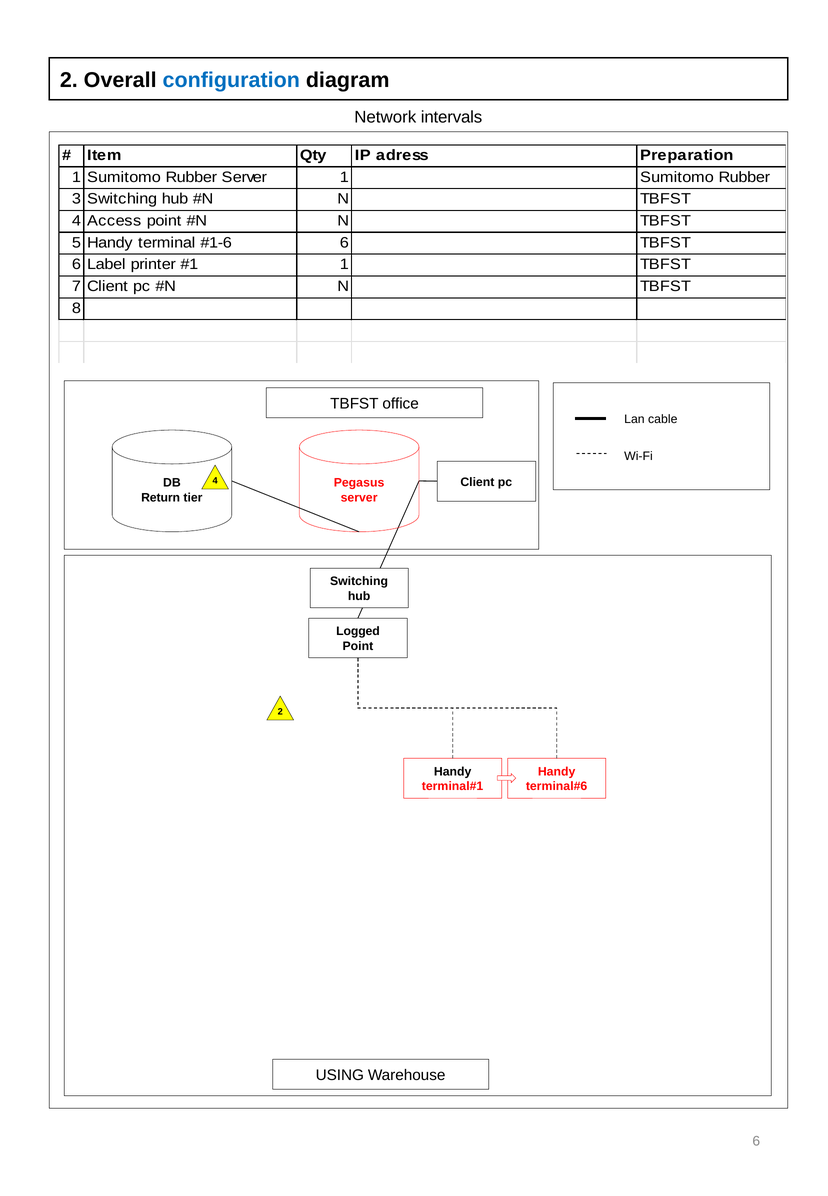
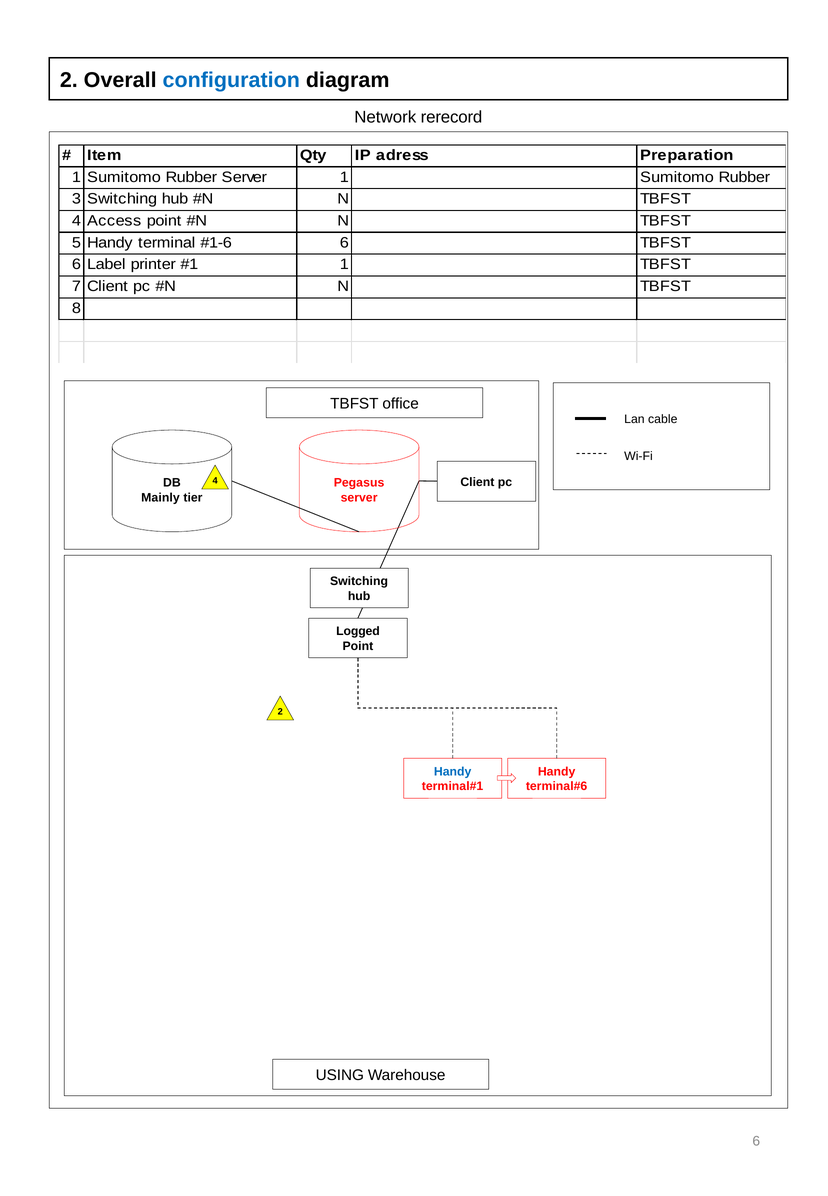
intervals: intervals -> rerecord (452, 117)
Return: Return -> Mainly (160, 498)
Handy colour: black -> blue (453, 772)
